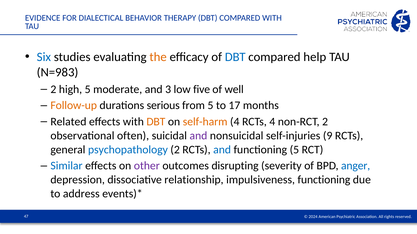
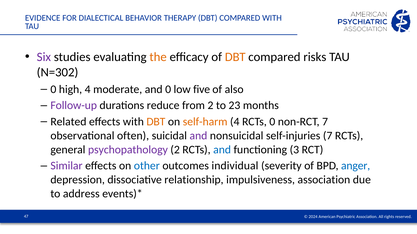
Six colour: blue -> purple (44, 57)
DBT colour: blue -> orange (235, 57)
help: help -> risks (315, 57)
N=983: N=983 -> N=302 (58, 72)
2: 2 -> 0 (53, 89)
high 5: 5 -> 4 (88, 89)
and 3: 3 -> 0 (168, 89)
well: well -> also (234, 89)
Follow-up colour: orange -> purple (74, 106)
serious: serious -> reduce (163, 106)
from 5: 5 -> 2 (210, 106)
17: 17 -> 23 (234, 106)
RCTs 4: 4 -> 0 (272, 122)
non-RCT 2: 2 -> 7 (325, 122)
self-injuries 9: 9 -> 7 (328, 136)
psychopathology colour: blue -> purple (128, 150)
functioning 5: 5 -> 3 (294, 150)
Similar colour: blue -> purple (67, 166)
other colour: purple -> blue (147, 166)
disrupting: disrupting -> individual (235, 166)
impulsiveness functioning: functioning -> association (324, 180)
